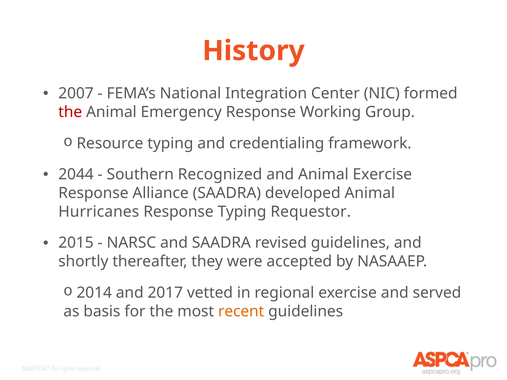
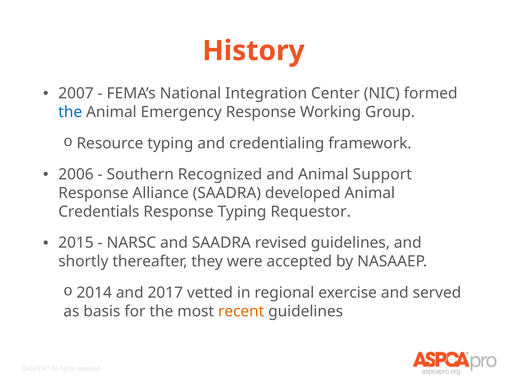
the colour: red -> blue (70, 112)
2044: 2044 -> 2006 (76, 175)
Animal Exercise: Exercise -> Support (382, 175)
Hurricanes: Hurricanes -> Credentials (99, 212)
